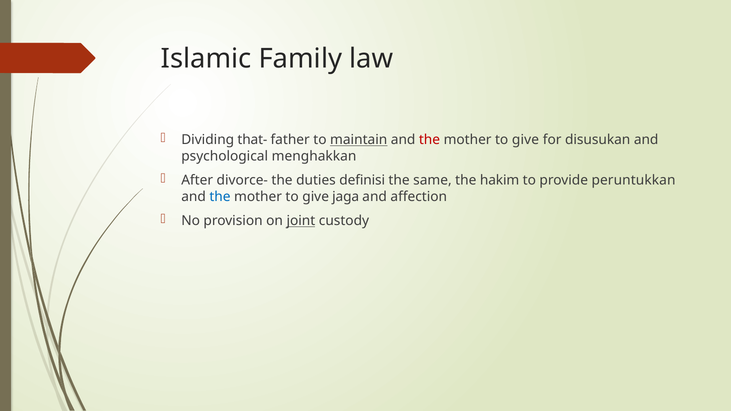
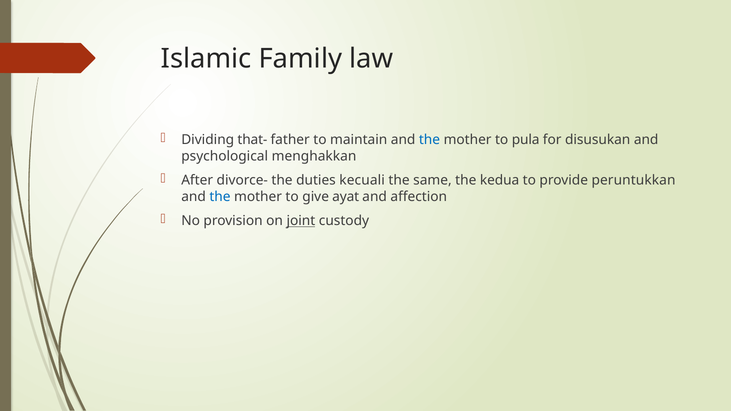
maintain underline: present -> none (359, 140)
the colour: red -> blue (429, 140)
give: give -> pula (526, 140)
definisi: definisi -> kecuali (362, 180)
hakim: hakim -> kedua (500, 180)
jaga: jaga -> ayat (346, 197)
